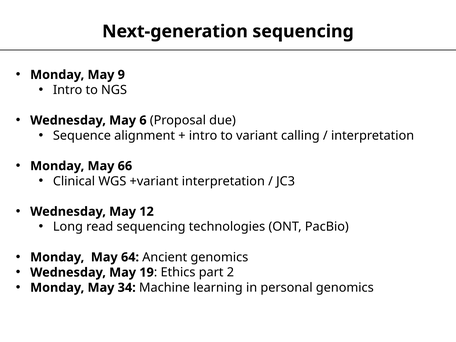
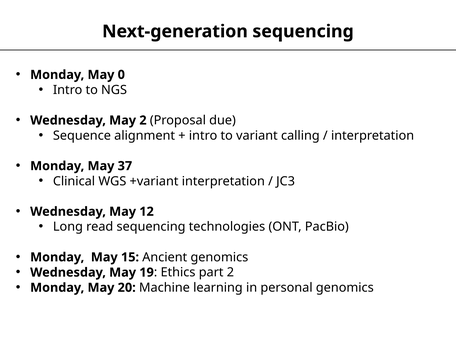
9: 9 -> 0 (121, 75)
May 6: 6 -> 2 (143, 120)
66: 66 -> 37 (125, 166)
64: 64 -> 15 (130, 257)
34: 34 -> 20 (127, 288)
